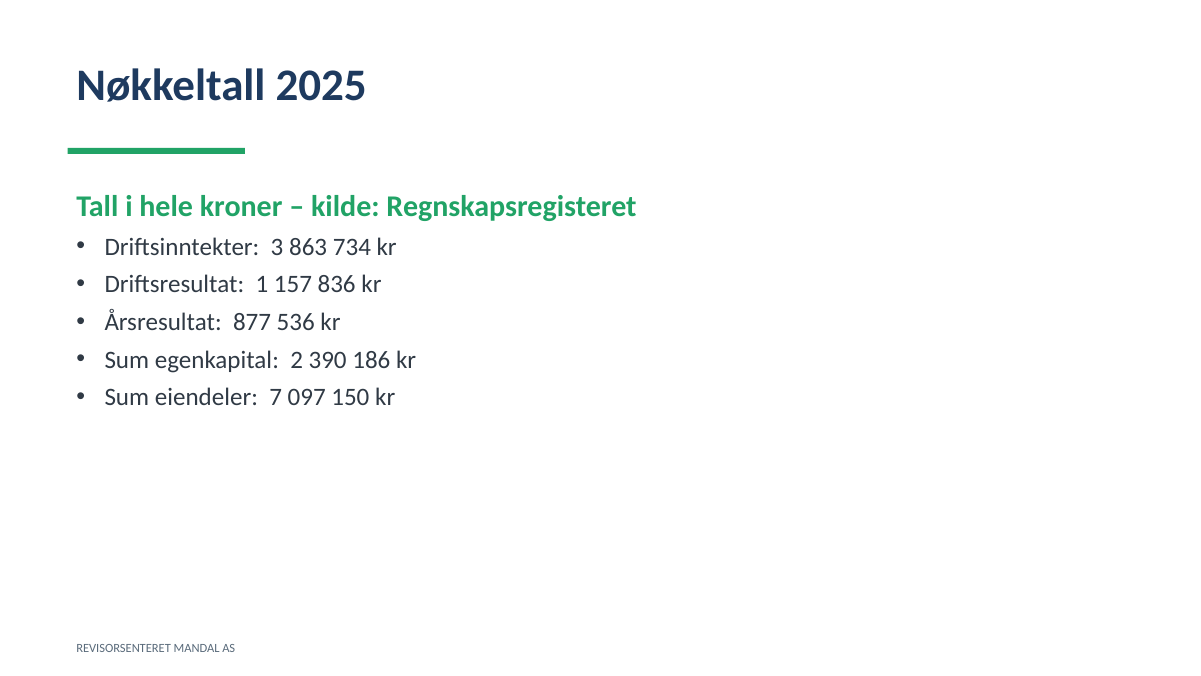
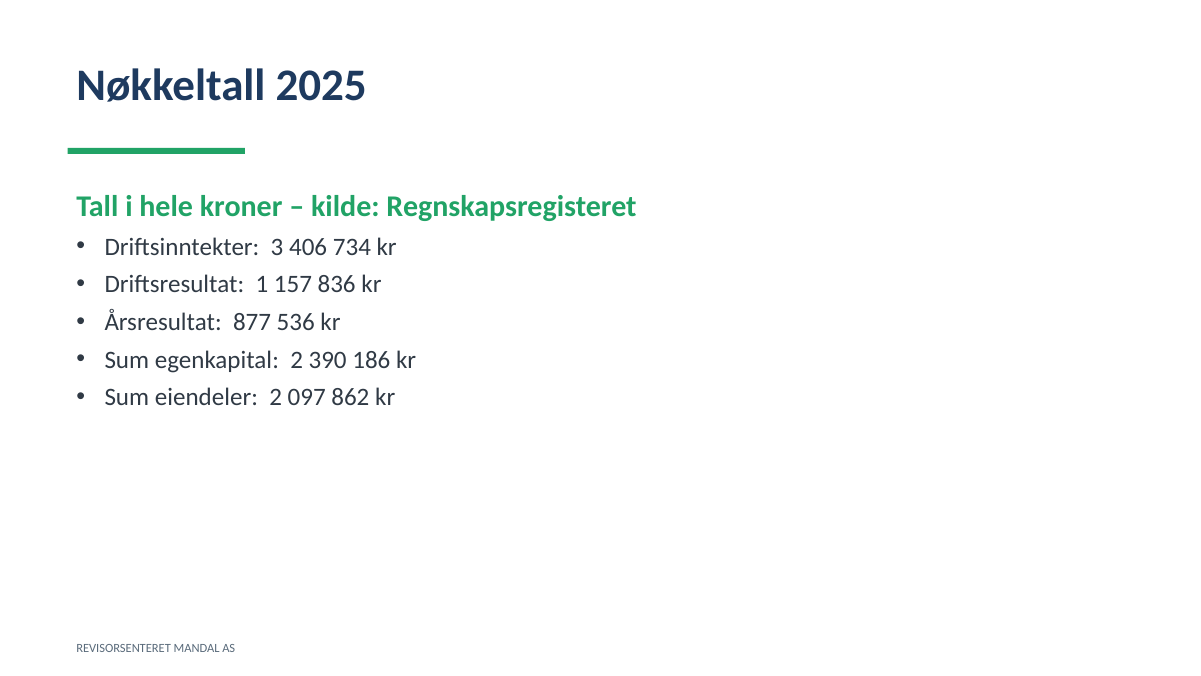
863: 863 -> 406 (308, 247)
eiendeler 7: 7 -> 2 (276, 397)
150: 150 -> 862 (350, 397)
